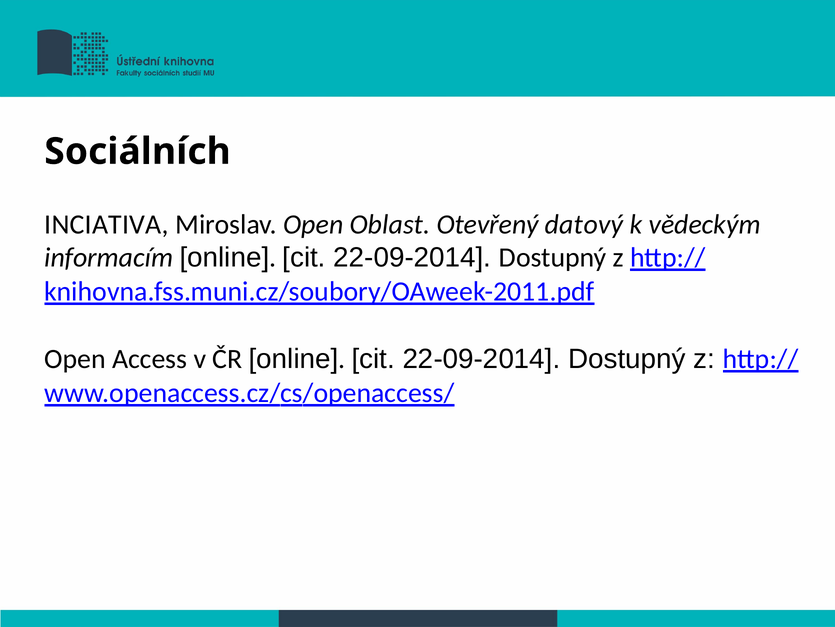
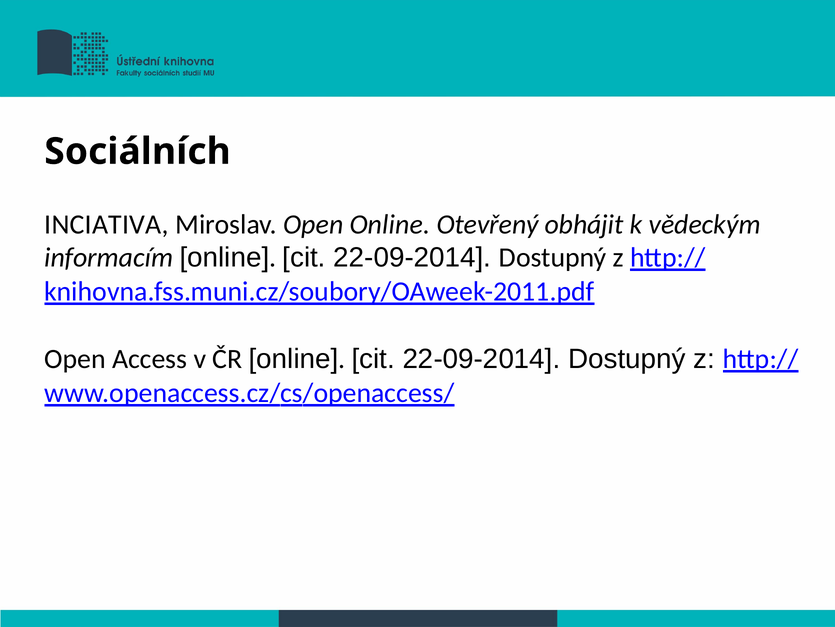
Open Oblast: Oblast -> Online (390, 224)
datový: datový -> obhájit (584, 224)
